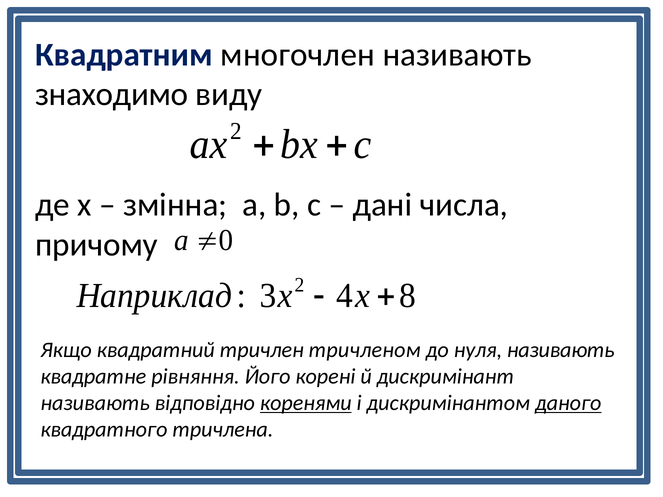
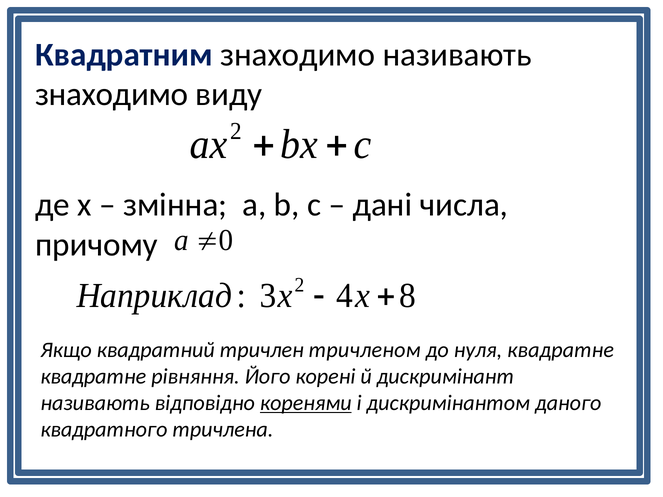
Квадратним многочлен: многочлен -> знаходимо (298, 55)
нуля називають: називають -> квадратне (561, 350)
даного underline: present -> none (568, 403)
